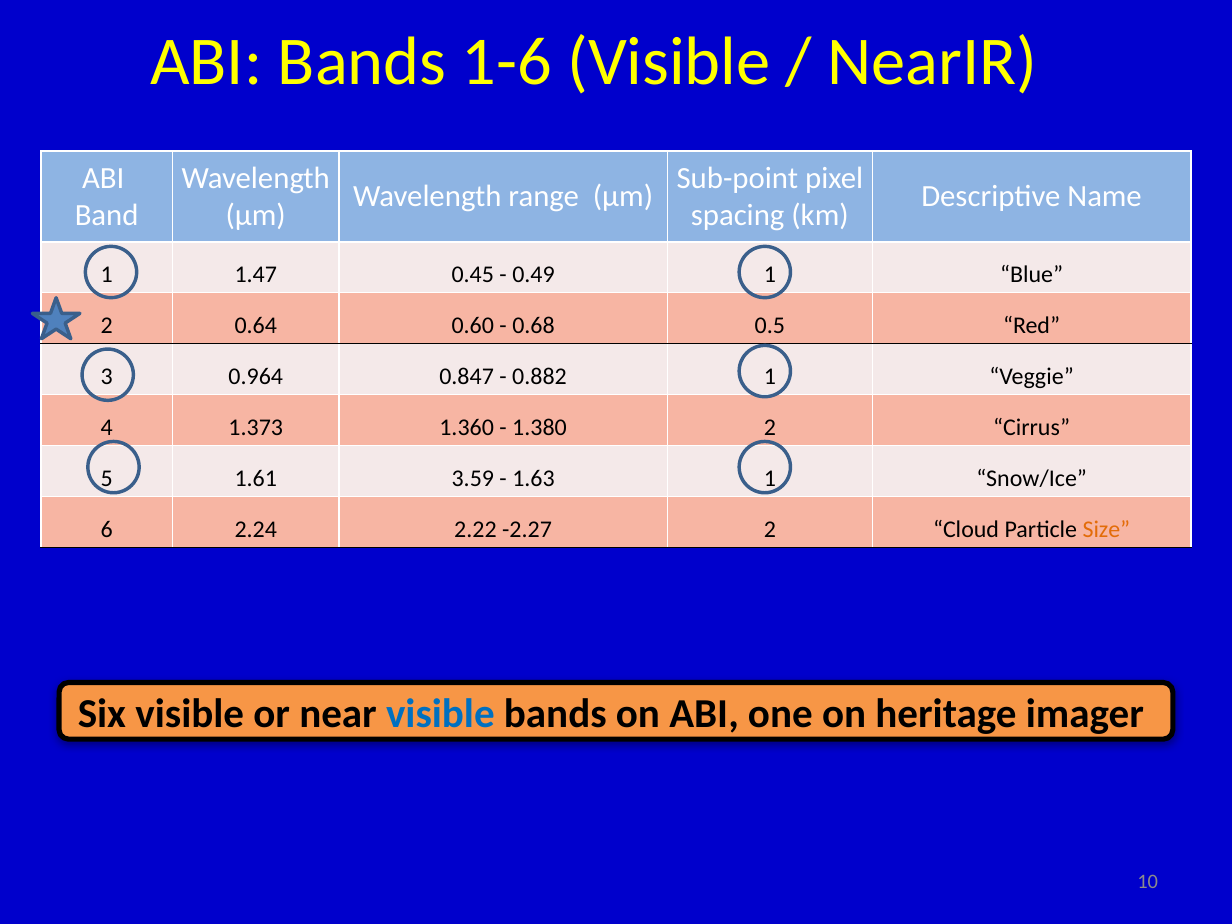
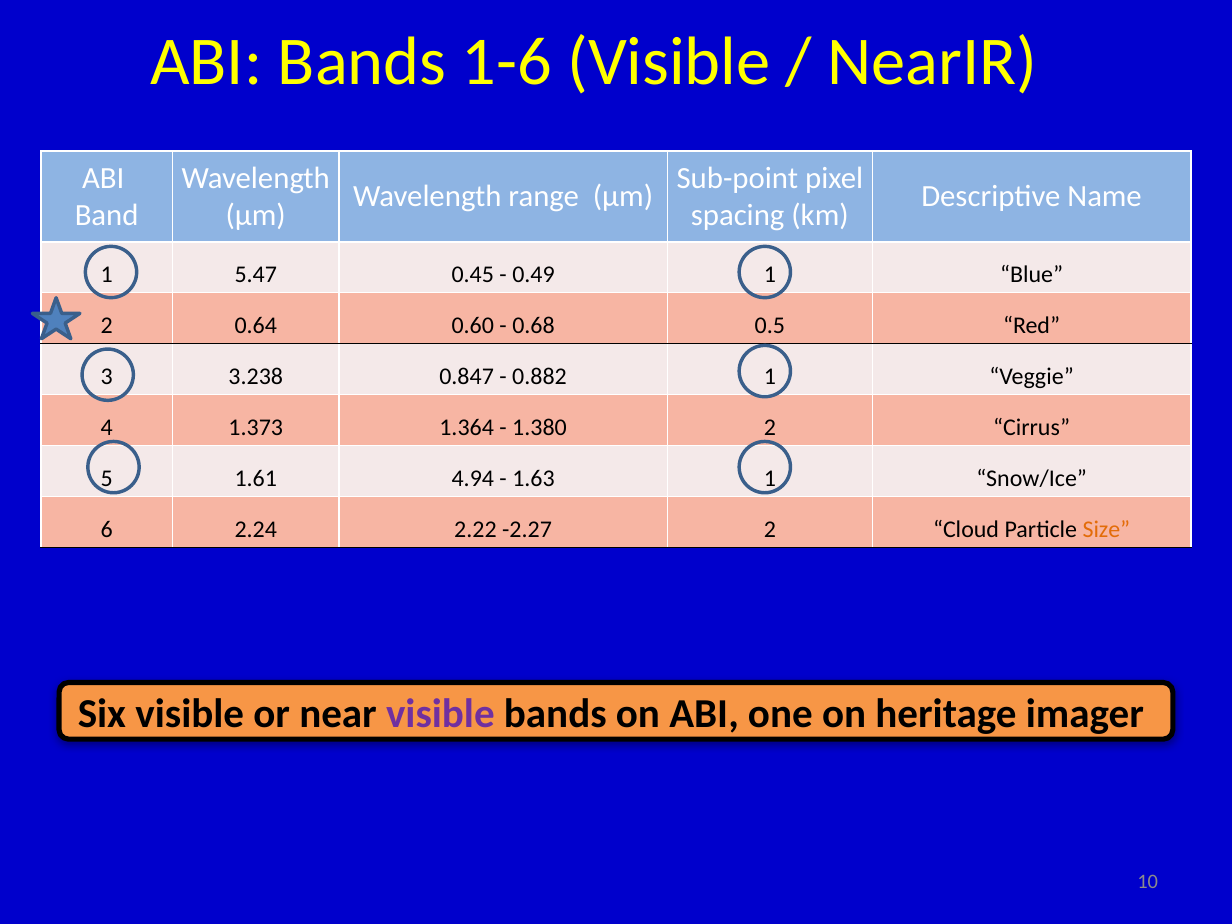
1.47: 1.47 -> 5.47 (256, 275)
0.964: 0.964 -> 3.238 (256, 377)
1.360: 1.360 -> 1.364 (467, 428)
3.59: 3.59 -> 4.94 (473, 479)
visible colour: blue -> purple (440, 714)
